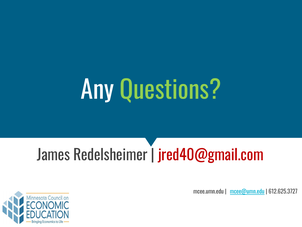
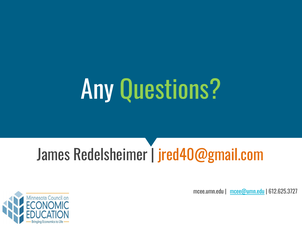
jred40@gmail.com colour: red -> orange (211, 155)
